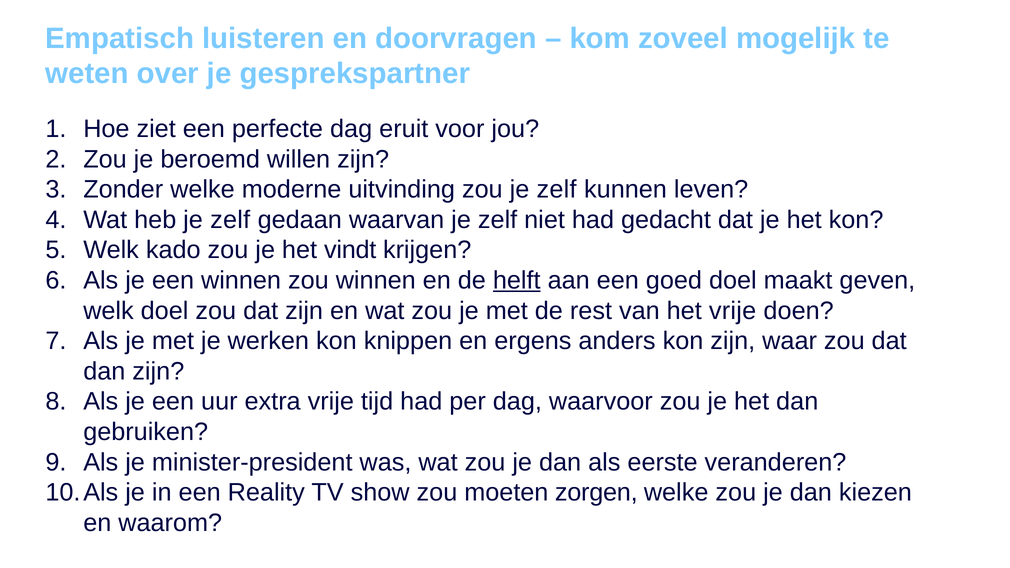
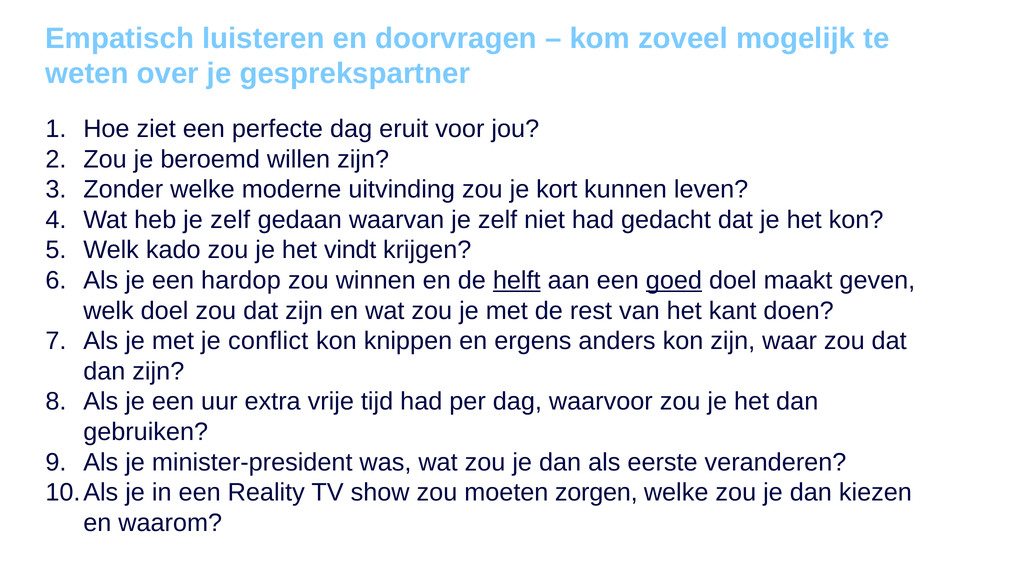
zou je zelf: zelf -> kort (557, 190)
een winnen: winnen -> hardop (241, 280)
goed underline: none -> present (674, 280)
het vrije: vrije -> kant (733, 311)
werken: werken -> conflict (268, 341)
